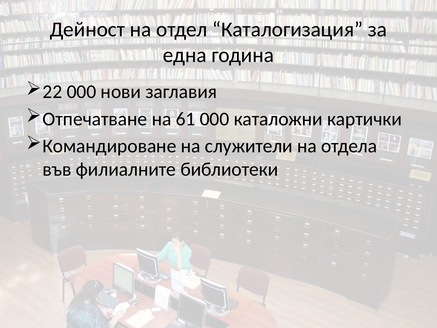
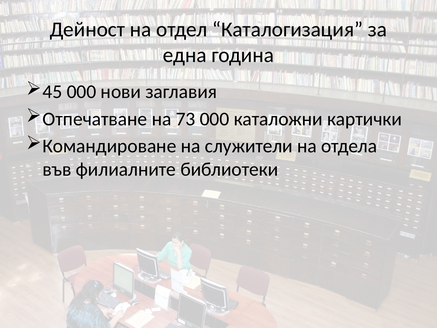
22: 22 -> 45 (52, 92)
61: 61 -> 73 (186, 119)
